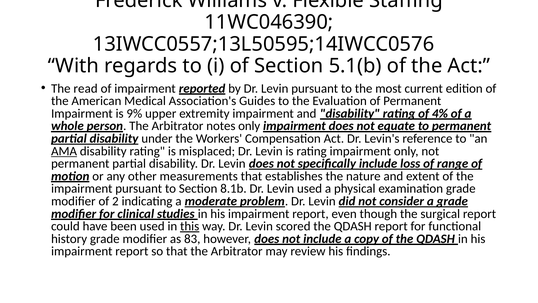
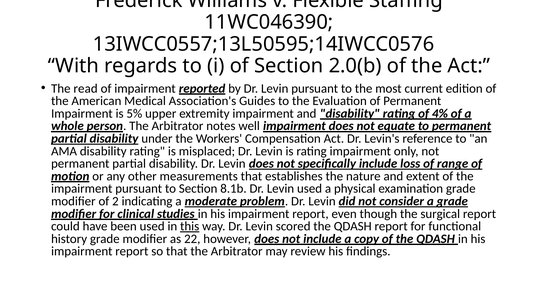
5.1(b: 5.1(b -> 2.0(b (355, 66)
9%: 9% -> 5% (134, 113)
notes only: only -> well (249, 126)
AMA underline: present -> none (64, 151)
83: 83 -> 22 (192, 239)
